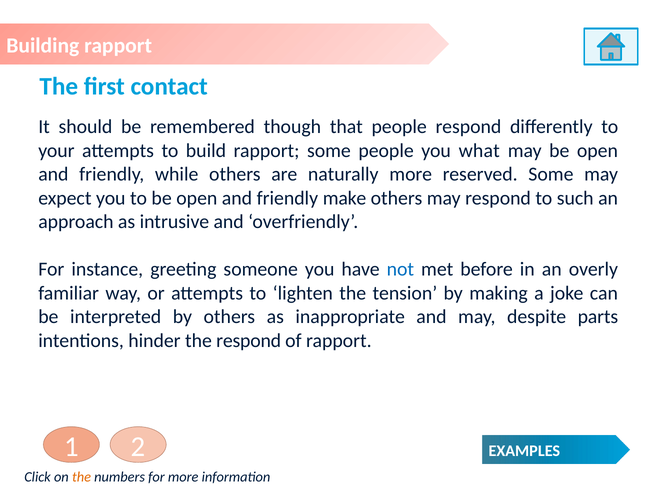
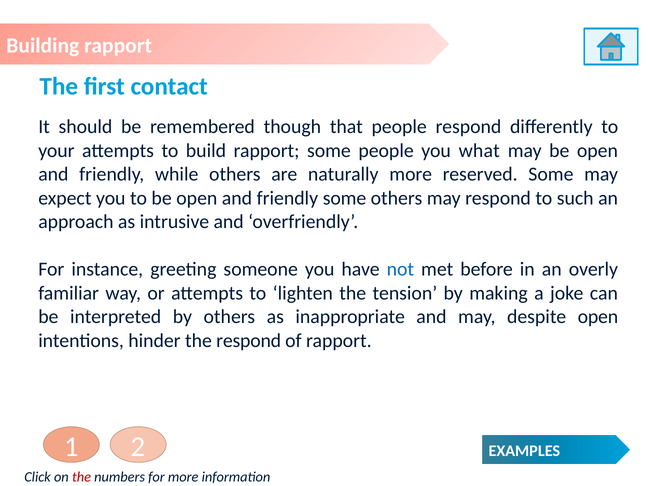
friendly make: make -> some (345, 198)
despite parts: parts -> open (598, 317)
the colour: orange -> red (82, 477)
